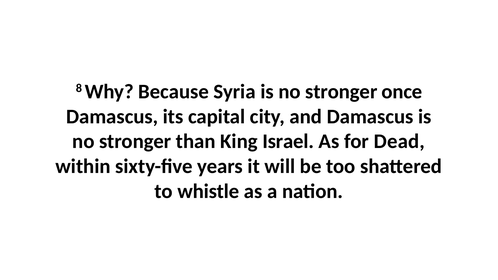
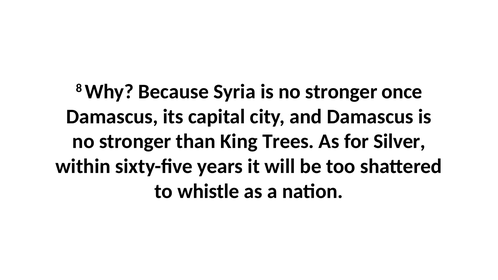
Israel: Israel -> Trees (288, 141)
Dead: Dead -> Silver (400, 141)
